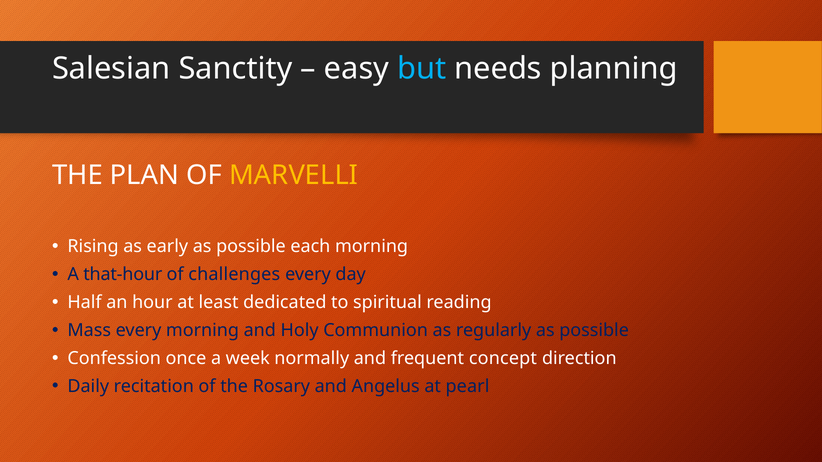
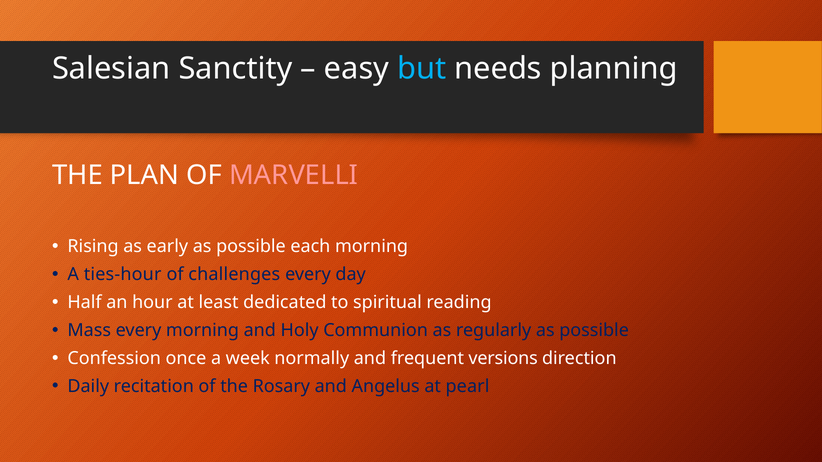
MARVELLI colour: yellow -> pink (294, 175)
that-hour: that-hour -> ties-hour (123, 275)
concept: concept -> versions (503, 359)
